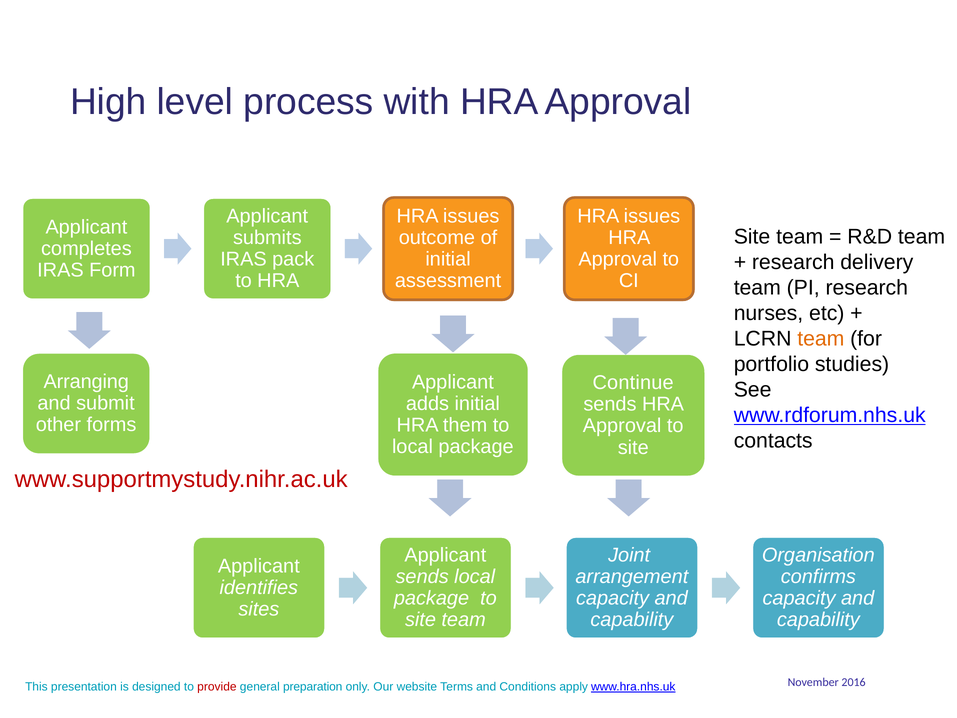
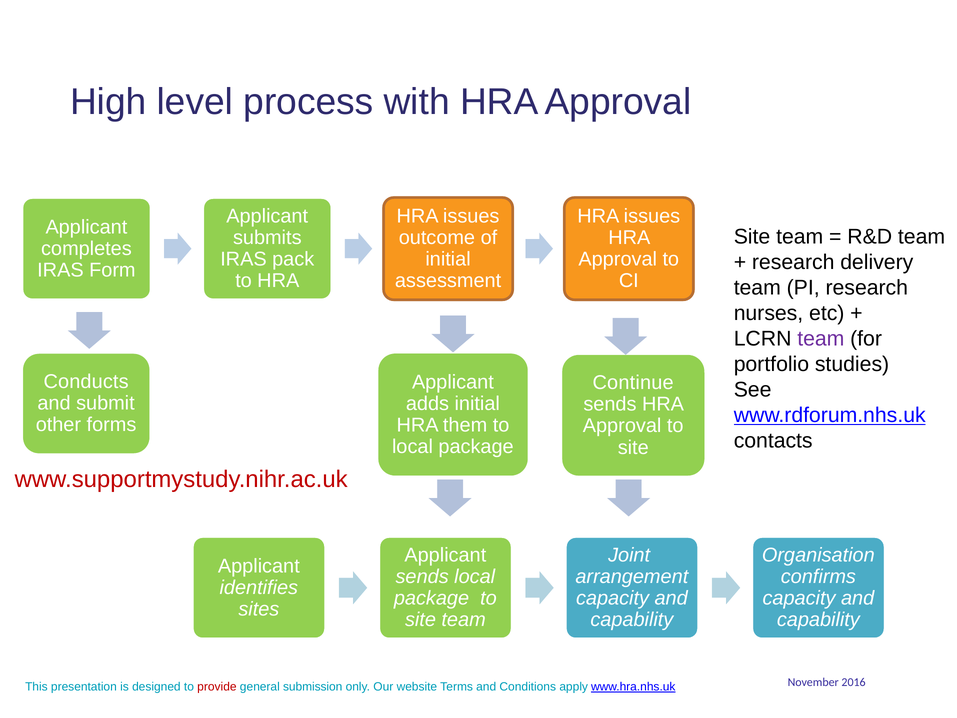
team colour: orange -> purple (821, 339)
Arranging: Arranging -> Conducts (86, 382)
preparation: preparation -> submission (313, 687)
